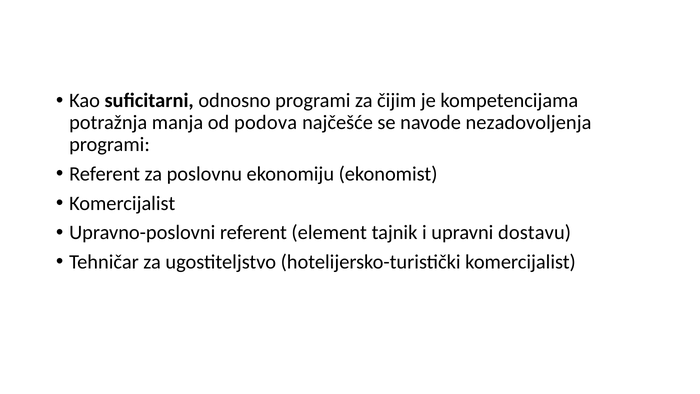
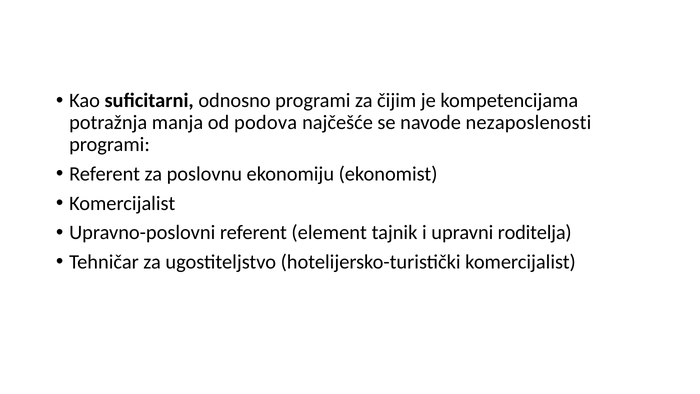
nezadovoljenja: nezadovoljenja -> nezaposlenosti (528, 123)
dostavu: dostavu -> roditelja (535, 232)
